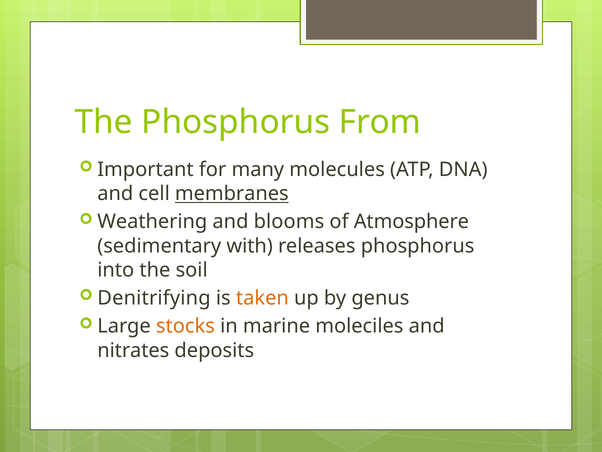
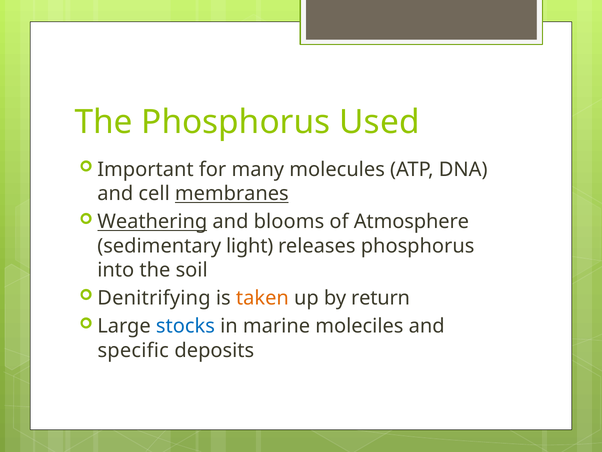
From: From -> Used (380, 122)
Weathering underline: none -> present (152, 222)
with: with -> light (250, 246)
genus: genus -> return (381, 298)
stocks colour: orange -> blue (185, 326)
nitrates: nitrates -> specific (133, 350)
